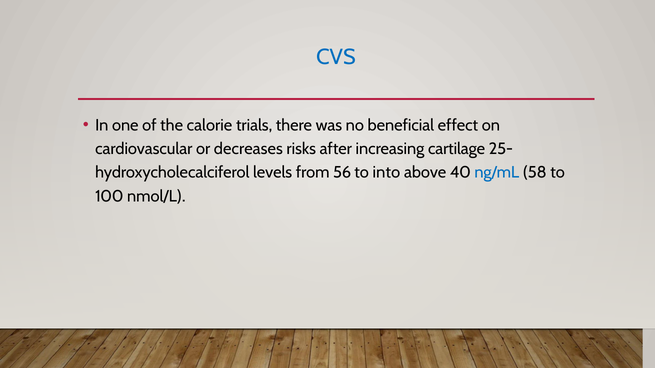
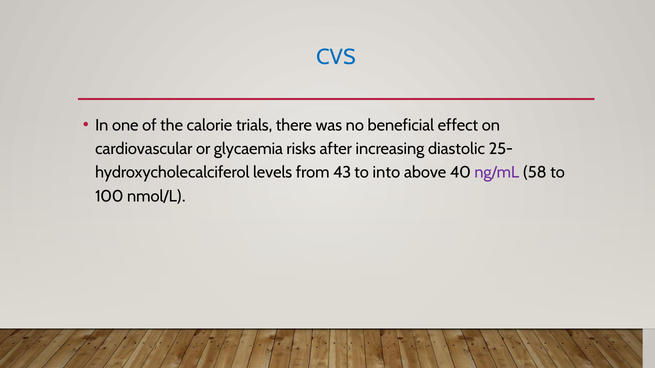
decreases: decreases -> glycaemia (248, 149)
cartilage: cartilage -> diastolic (456, 149)
56: 56 -> 43 (342, 173)
ng/mL colour: blue -> purple (497, 173)
